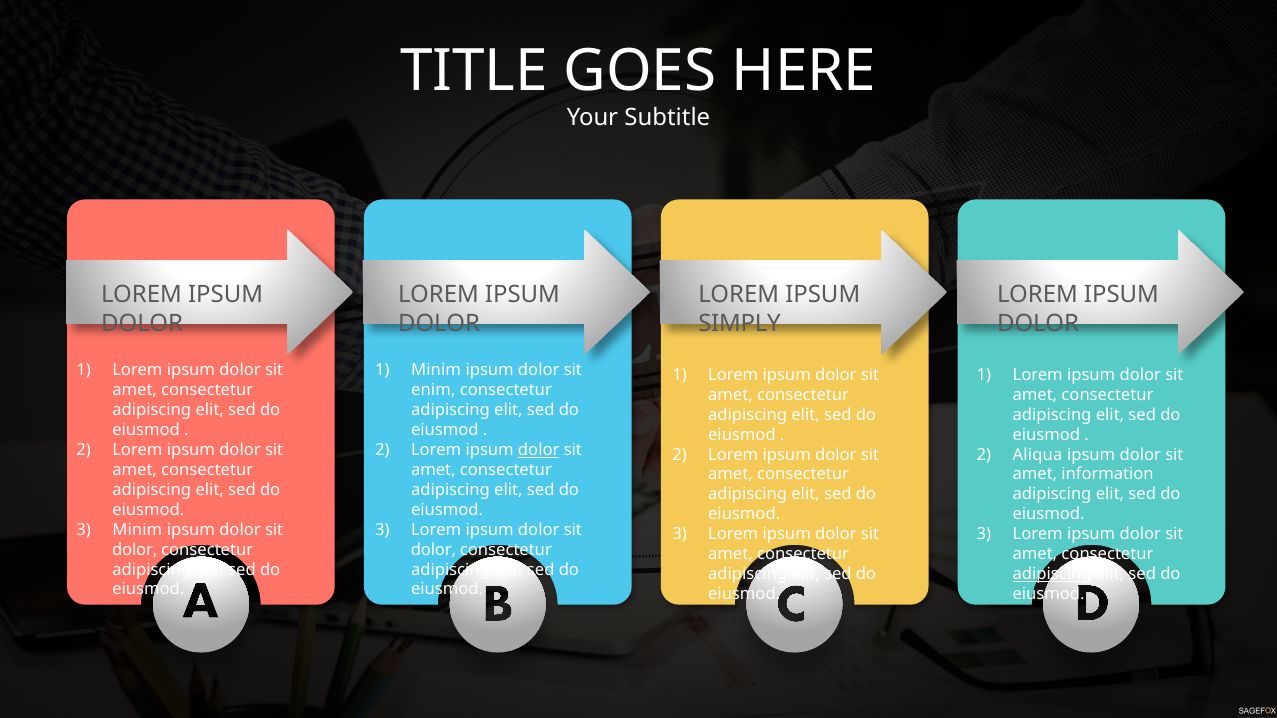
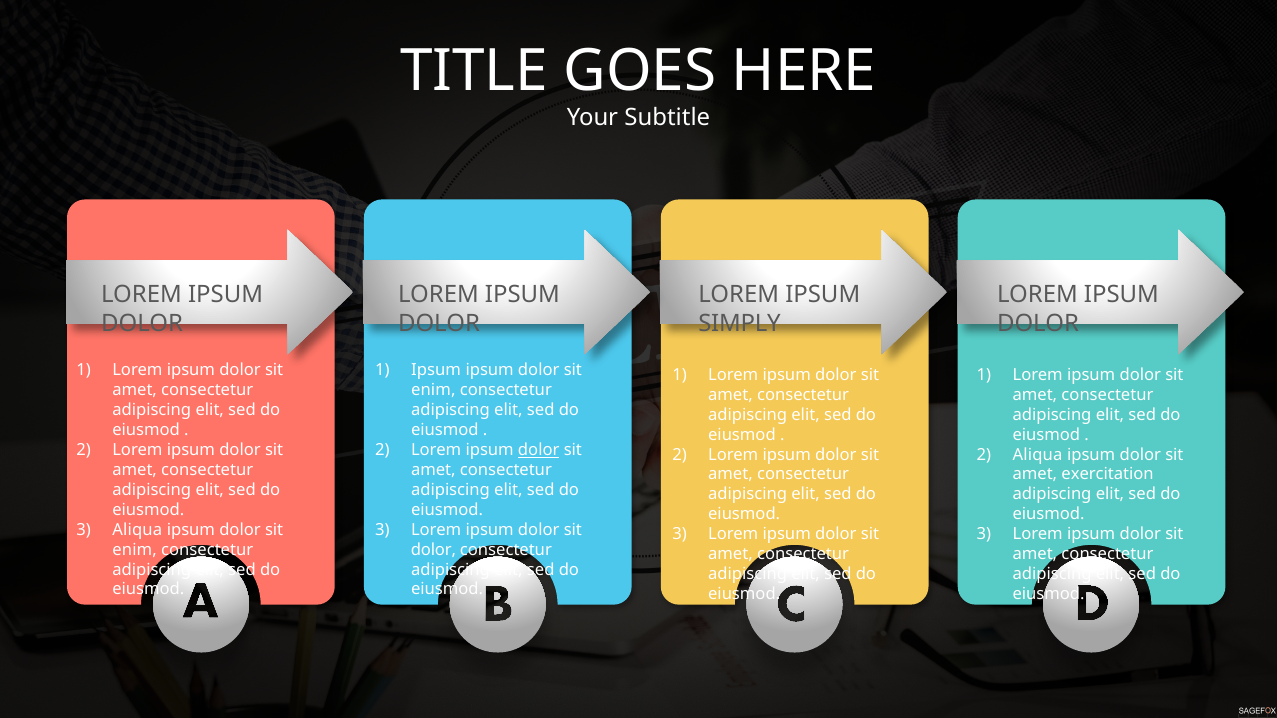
Minim: Minim -> Ipsum (436, 370)
information: information -> exercitation (1108, 475)
Minim: Minim -> Aliqua (137, 530)
dolor: dolor -> enim (135, 550)
adipiscing underline: present -> none (1052, 574)
